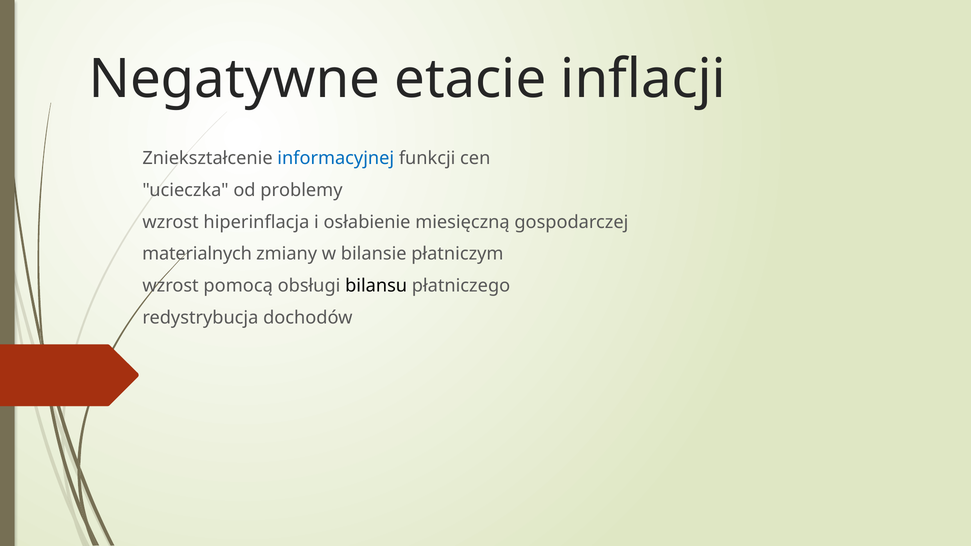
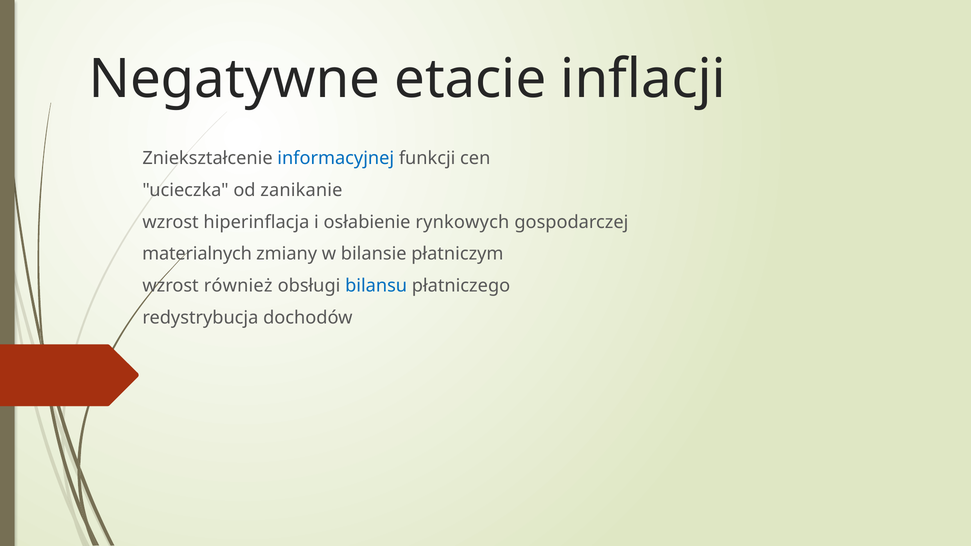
problemy: problemy -> zanikanie (301, 190)
miesięczną: miesięczną -> rynkowych (462, 222)
pomocą: pomocą -> również (238, 286)
bilansu colour: black -> blue (376, 286)
